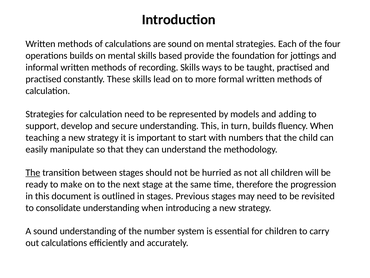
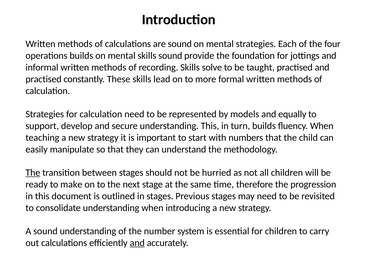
skills based: based -> sound (170, 56)
ways: ways -> solve (212, 67)
adding: adding -> equally (292, 114)
and underline: none -> present (137, 242)
